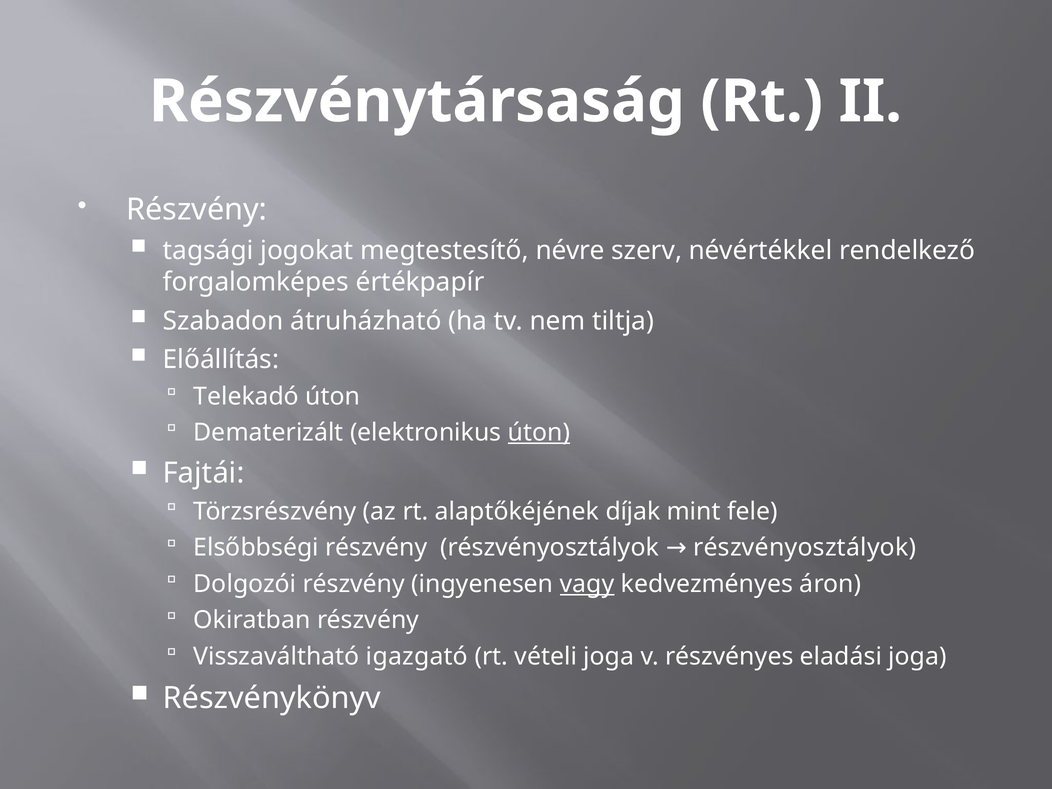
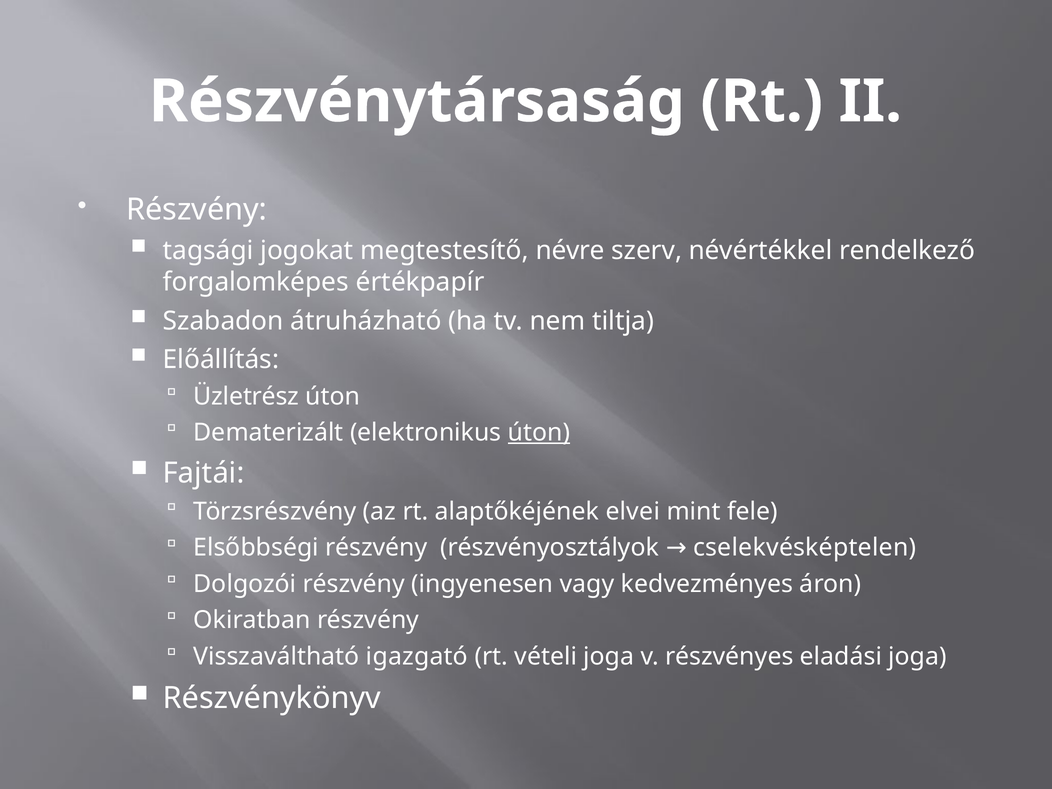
Telekadó: Telekadó -> Üzletrész (246, 396)
díjak: díjak -> elvei (633, 512)
részvényosztályok részvényosztályok: részvényosztályok -> cselekvésképtelen (805, 548)
vagy underline: present -> none (587, 584)
